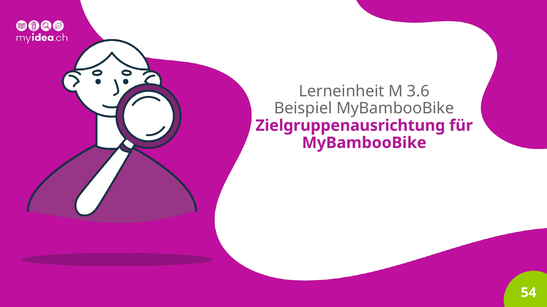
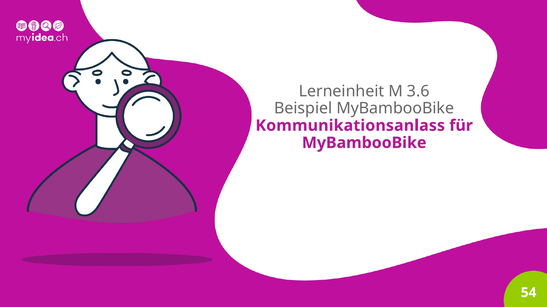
Zielgruppenausrichtung: Zielgruppenausrichtung -> Kommunikationsanlass (350, 126)
